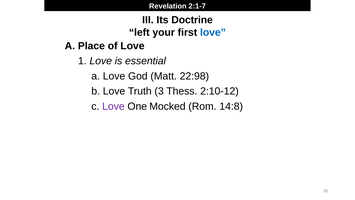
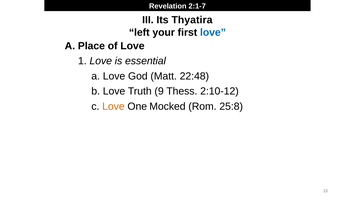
Doctrine: Doctrine -> Thyatira (192, 20)
22:98: 22:98 -> 22:48 (194, 76)
3: 3 -> 9 (159, 91)
Love colour: purple -> orange (113, 106)
14:8: 14:8 -> 25:8 (231, 106)
